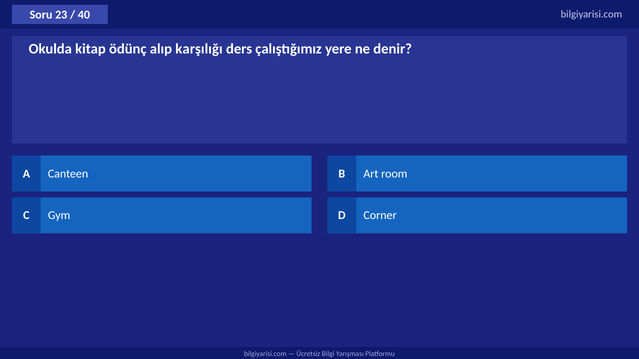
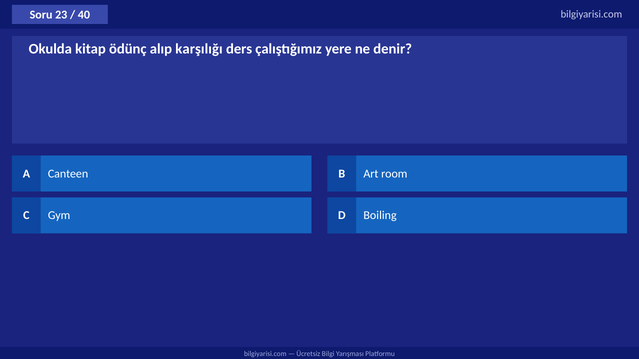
Corner: Corner -> Boiling (380, 216)
